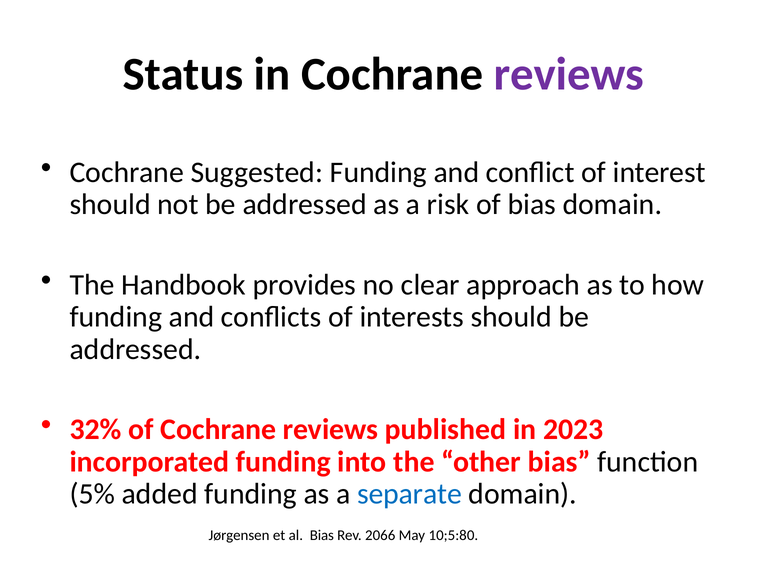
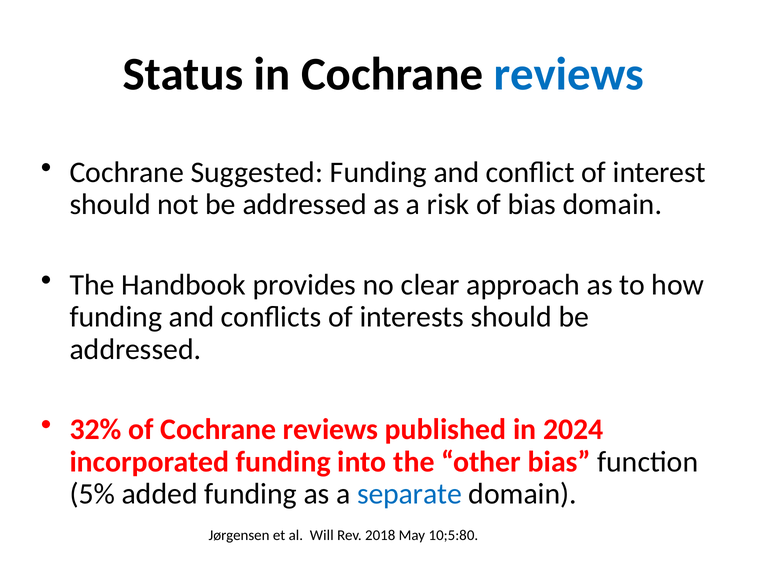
reviews colour: purple -> blue (569, 74)
2023: 2023 -> 2024 (573, 430)
al Bias: Bias -> Will (322, 536)
2066: 2066 -> 2018 (380, 536)
